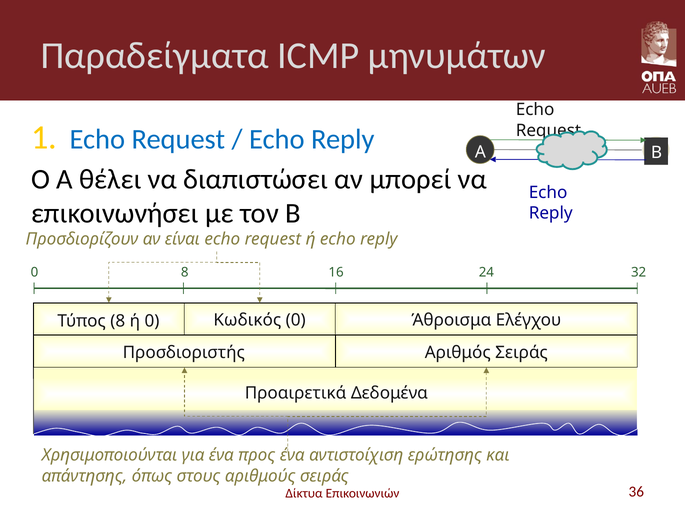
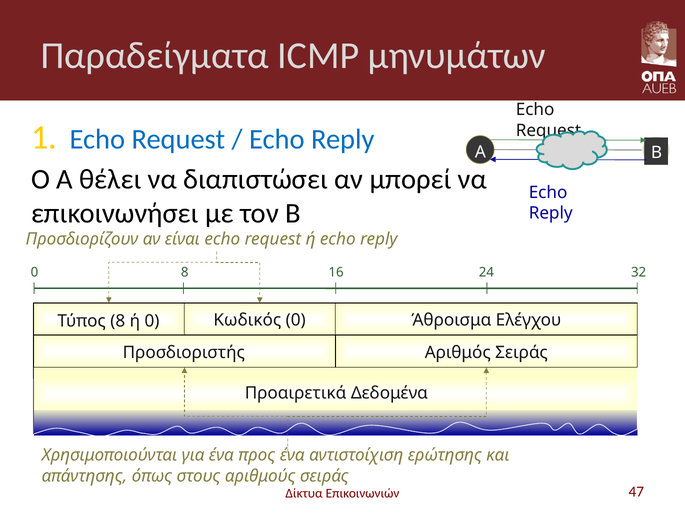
36: 36 -> 47 (636, 492)
